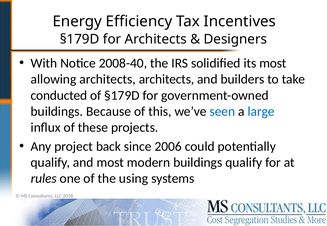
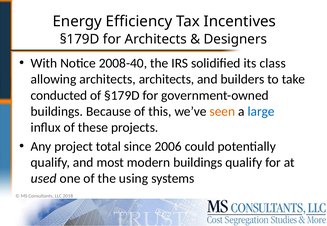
its most: most -> class (273, 63)
seen colour: blue -> orange (222, 112)
back: back -> total (108, 147)
rules: rules -> used (44, 179)
